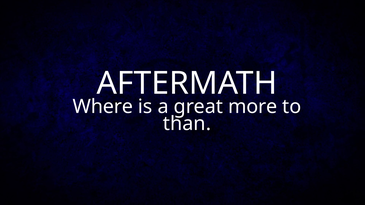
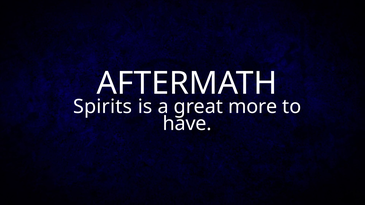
Where: Where -> Spirits (103, 107)
than: than -> have (187, 124)
